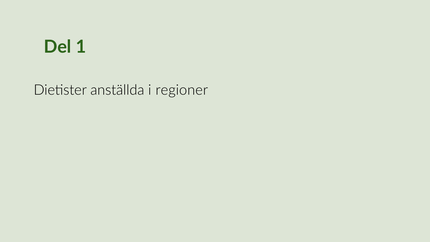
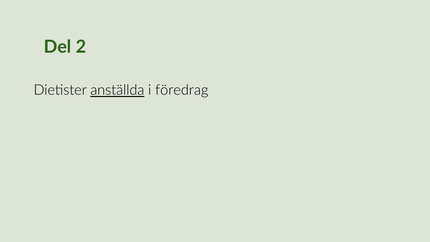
1: 1 -> 2 (81, 47)
anställda underline: none -> present (117, 90)
regioner: regioner -> föredrag (182, 90)
